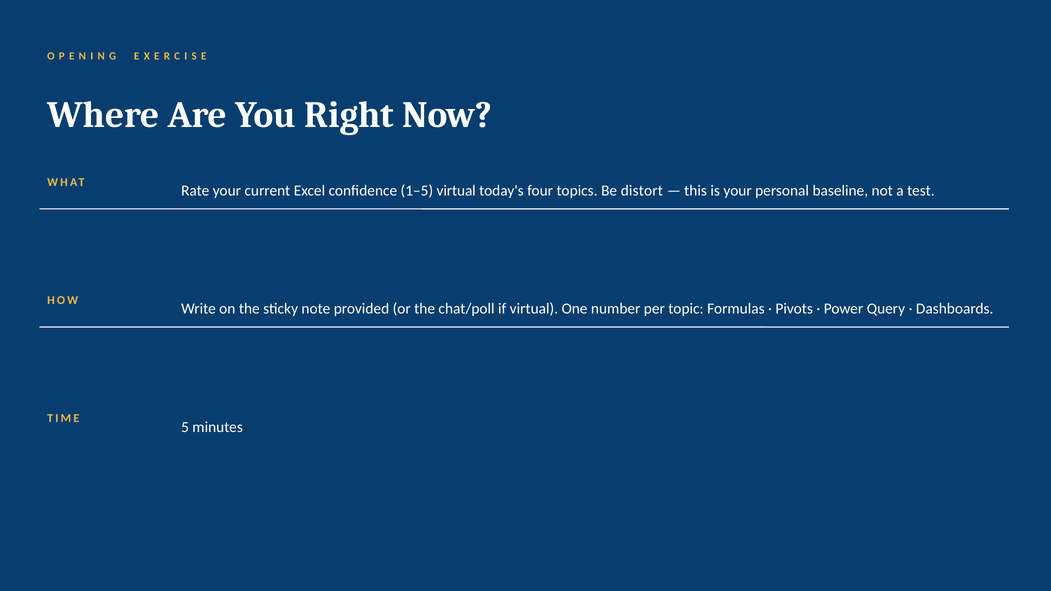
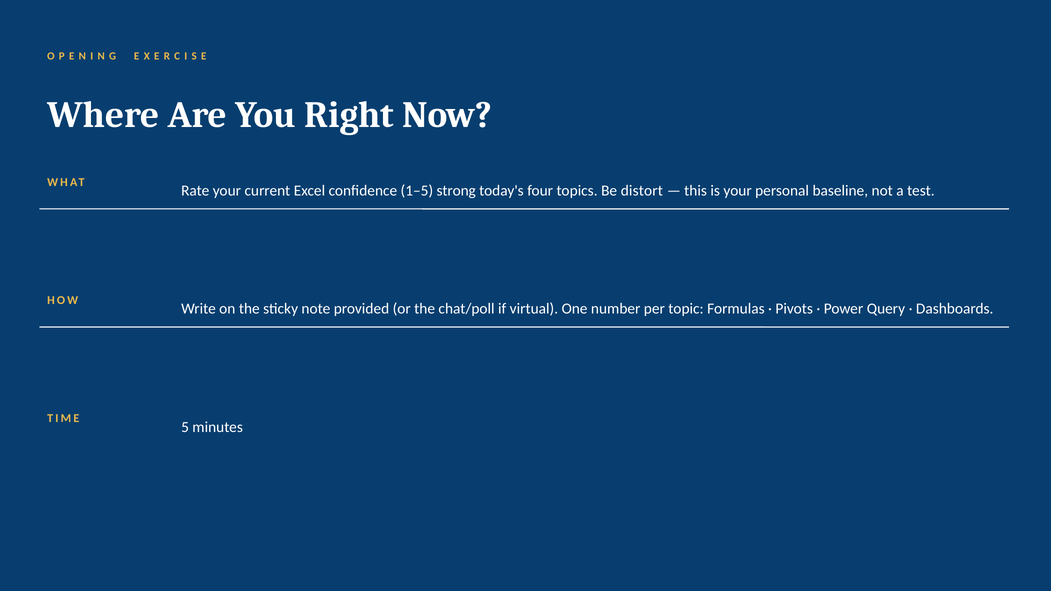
1–5 virtual: virtual -> strong (456, 191)
